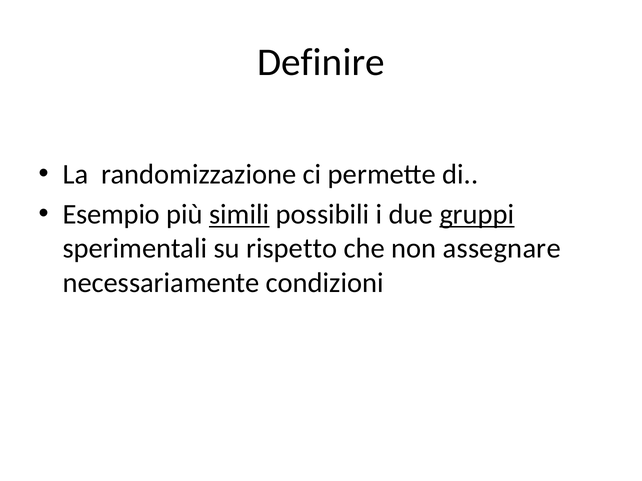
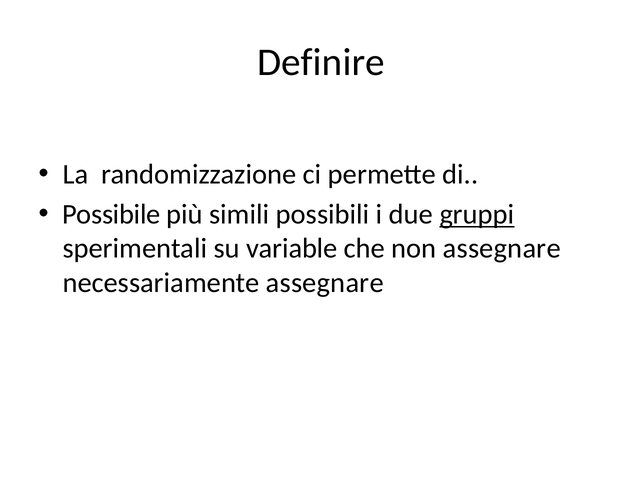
Esempio: Esempio -> Possibile (111, 215)
simili underline: present -> none (239, 215)
rispetto: rispetto -> variable (292, 249)
necessariamente condizioni: condizioni -> assegnare (325, 283)
